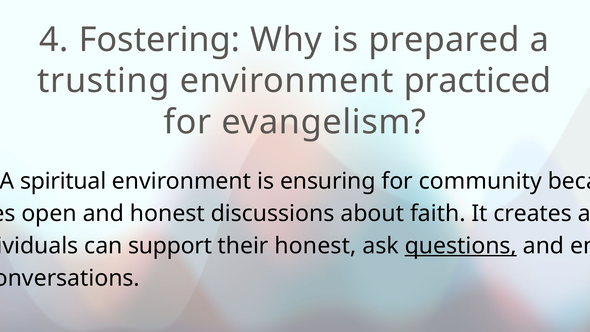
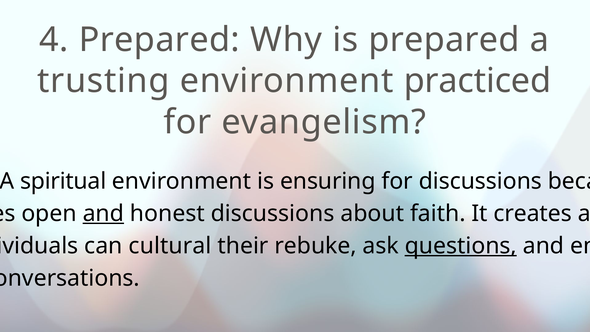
4 Fostering: Fostering -> Prepared (159, 40)
for community: community -> discussions (480, 181)
and underline: none -> present (103, 213)
support: support -> cultural (170, 246)
their honest: honest -> rebuke (316, 246)
